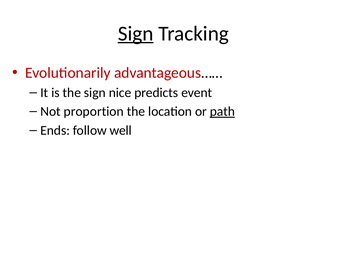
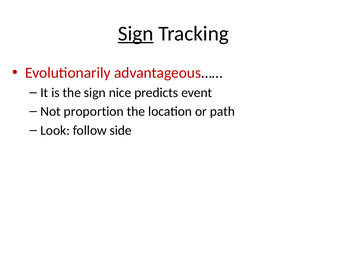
path underline: present -> none (222, 112)
Ends: Ends -> Look (55, 130)
well: well -> side (121, 130)
